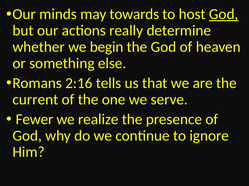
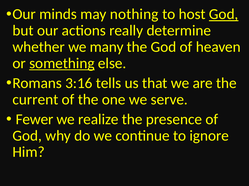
towards: towards -> nothing (134, 14)
begin: begin -> many (107, 47)
something underline: none -> present (62, 64)
2:16: 2:16 -> 3:16 (79, 83)
